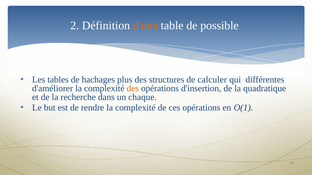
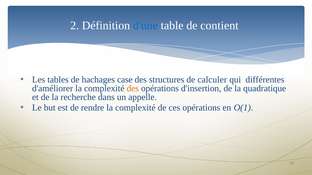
d'une colour: orange -> blue (145, 25)
possible: possible -> contient (219, 25)
plus: plus -> case (125, 80)
chaque: chaque -> appelle (143, 97)
